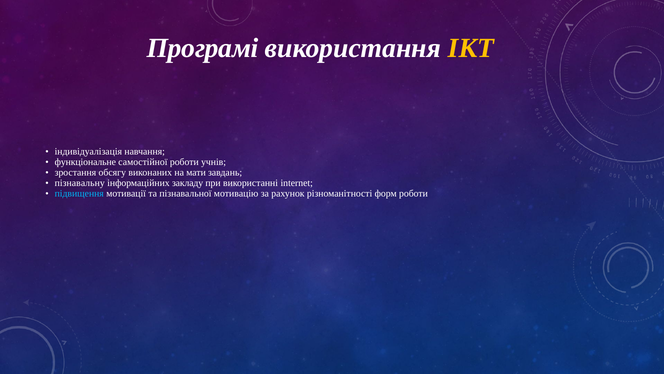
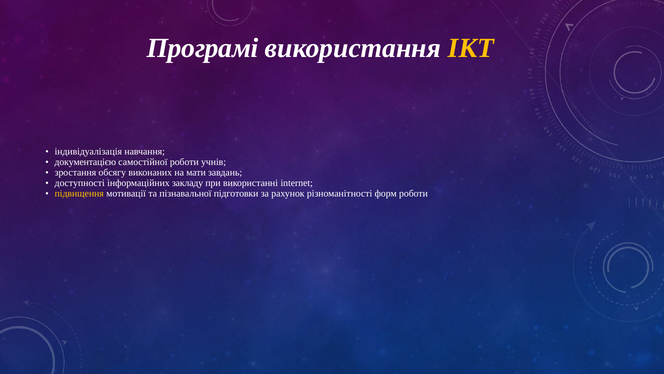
функціональне: функціональне -> документацією (85, 162)
пізнавальну: пізнавальну -> доступності (80, 183)
підвищення colour: light blue -> yellow (79, 193)
мотивацію: мотивацію -> підготовки (236, 193)
